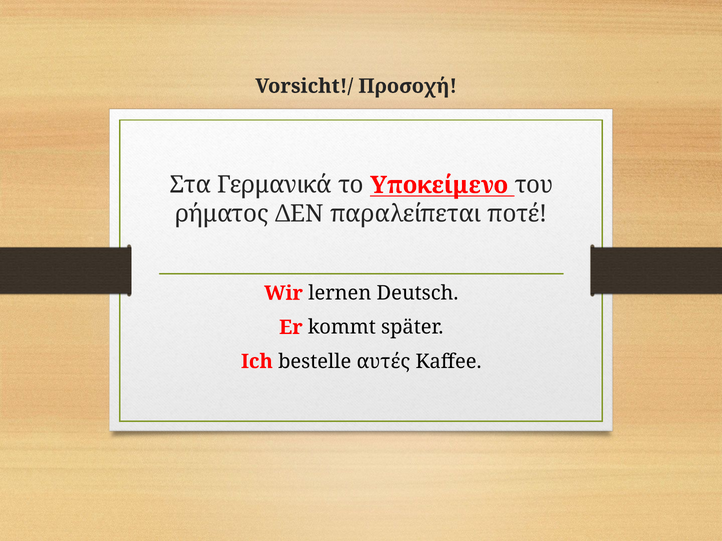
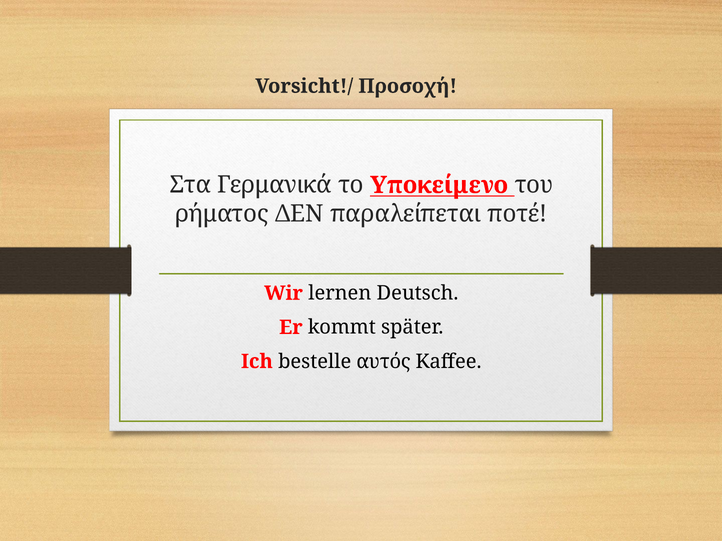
αυτές: αυτές -> αυτός (383, 362)
